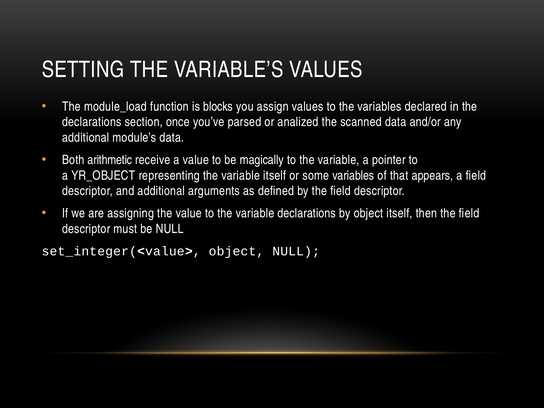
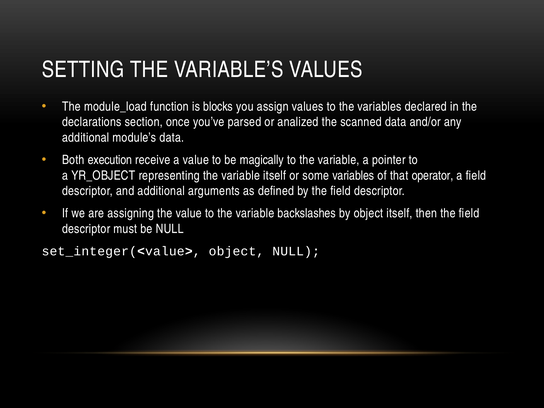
arithmetic: arithmetic -> execution (110, 160)
appears: appears -> operator (433, 175)
variable declarations: declarations -> backslashes (307, 213)
